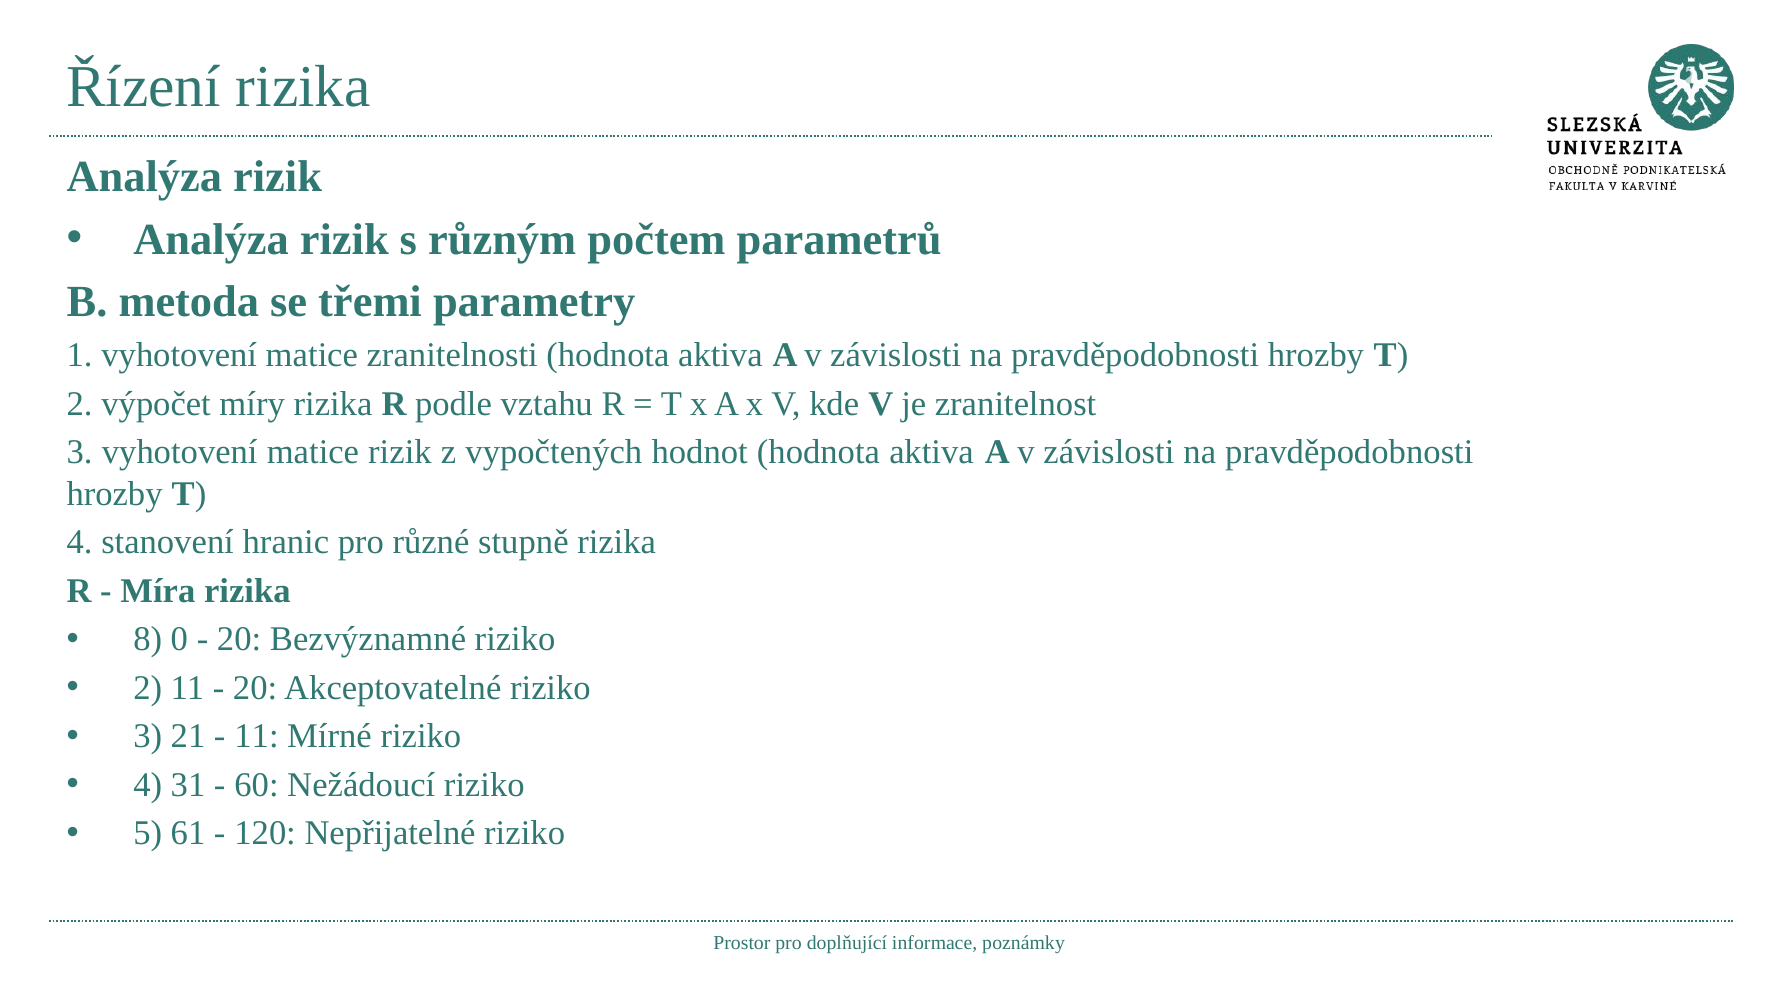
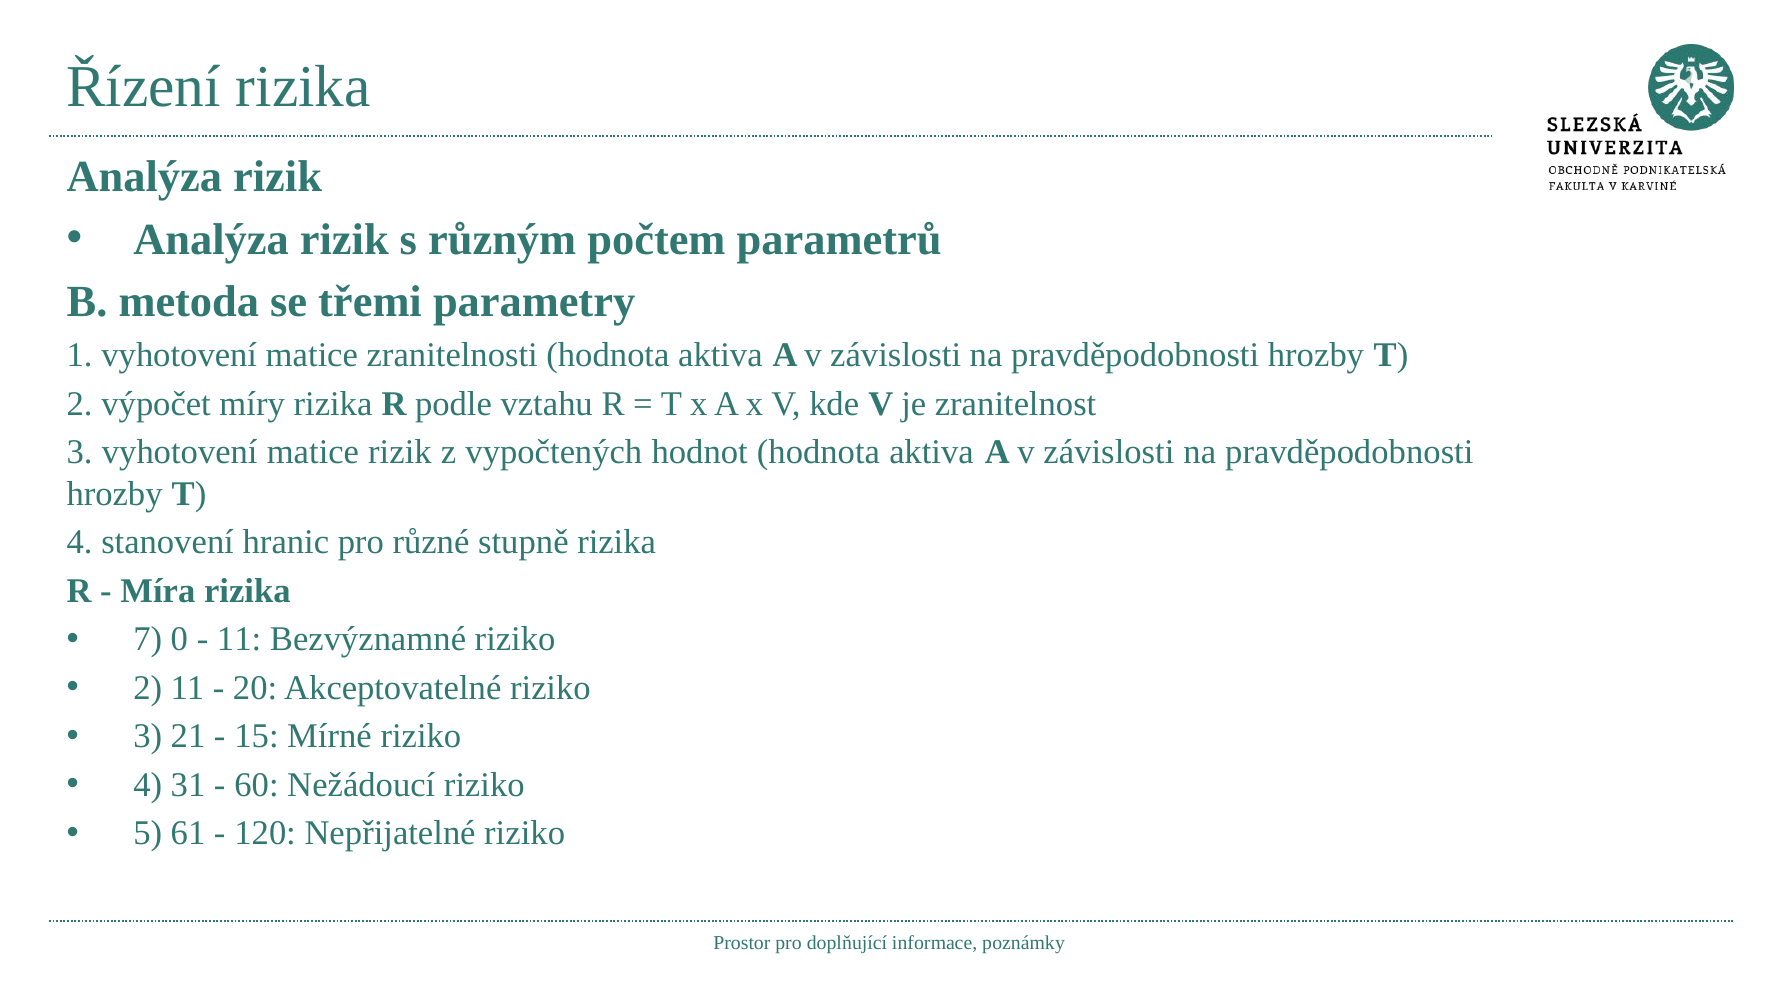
8: 8 -> 7 (148, 639)
20: 20 -> 11 (239, 639)
11: 11 -> 15 (257, 736)
